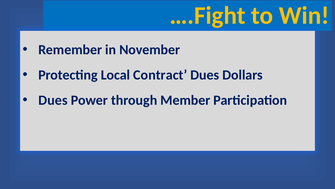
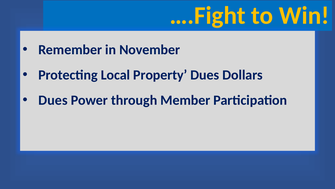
Contract: Contract -> Property (160, 75)
